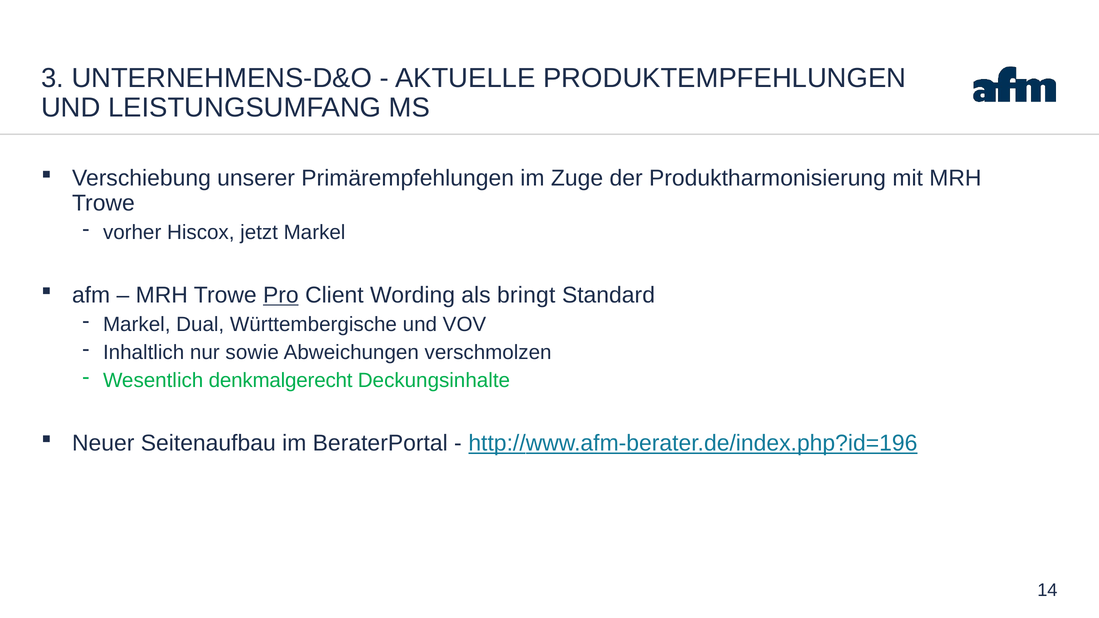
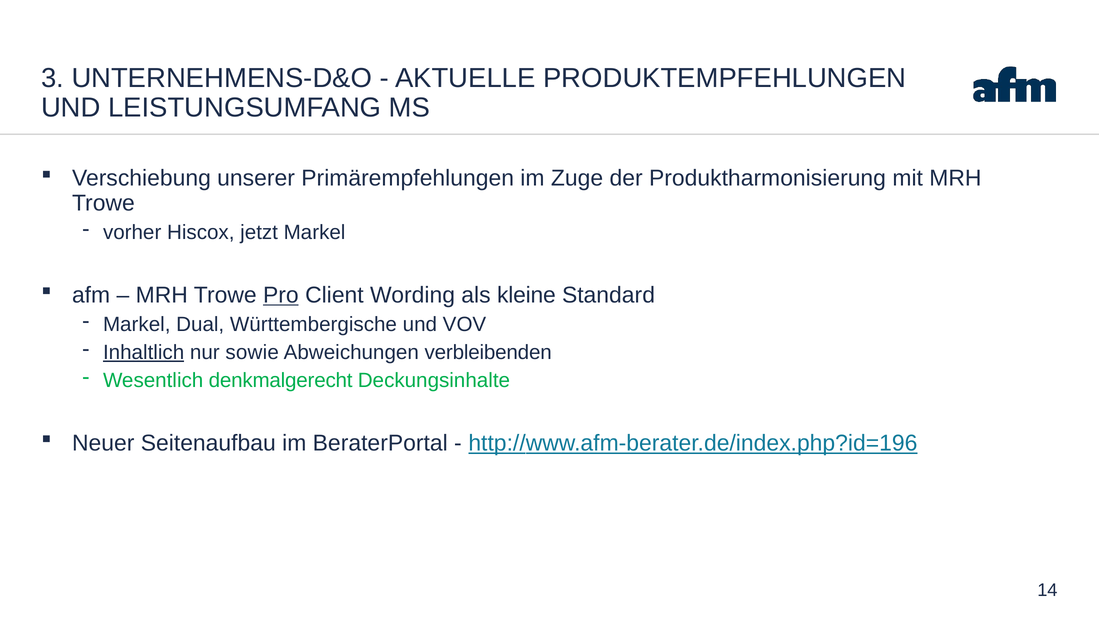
bringt: bringt -> kleine (526, 295)
Inhaltlich underline: none -> present (144, 352)
verschmolzen: verschmolzen -> verbleibenden (488, 352)
